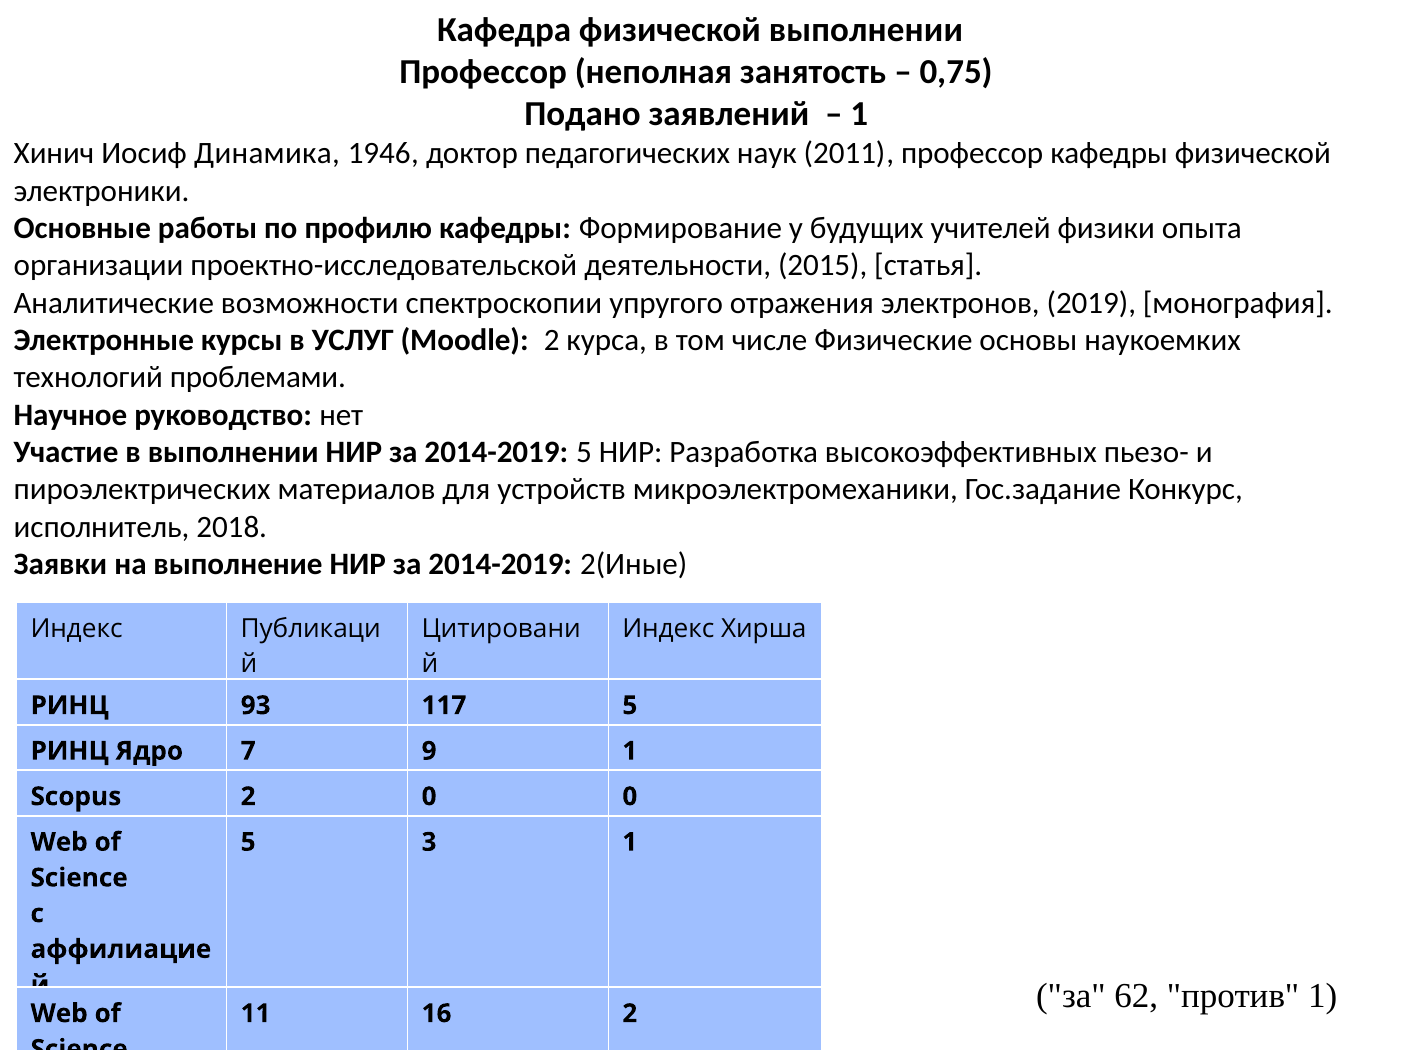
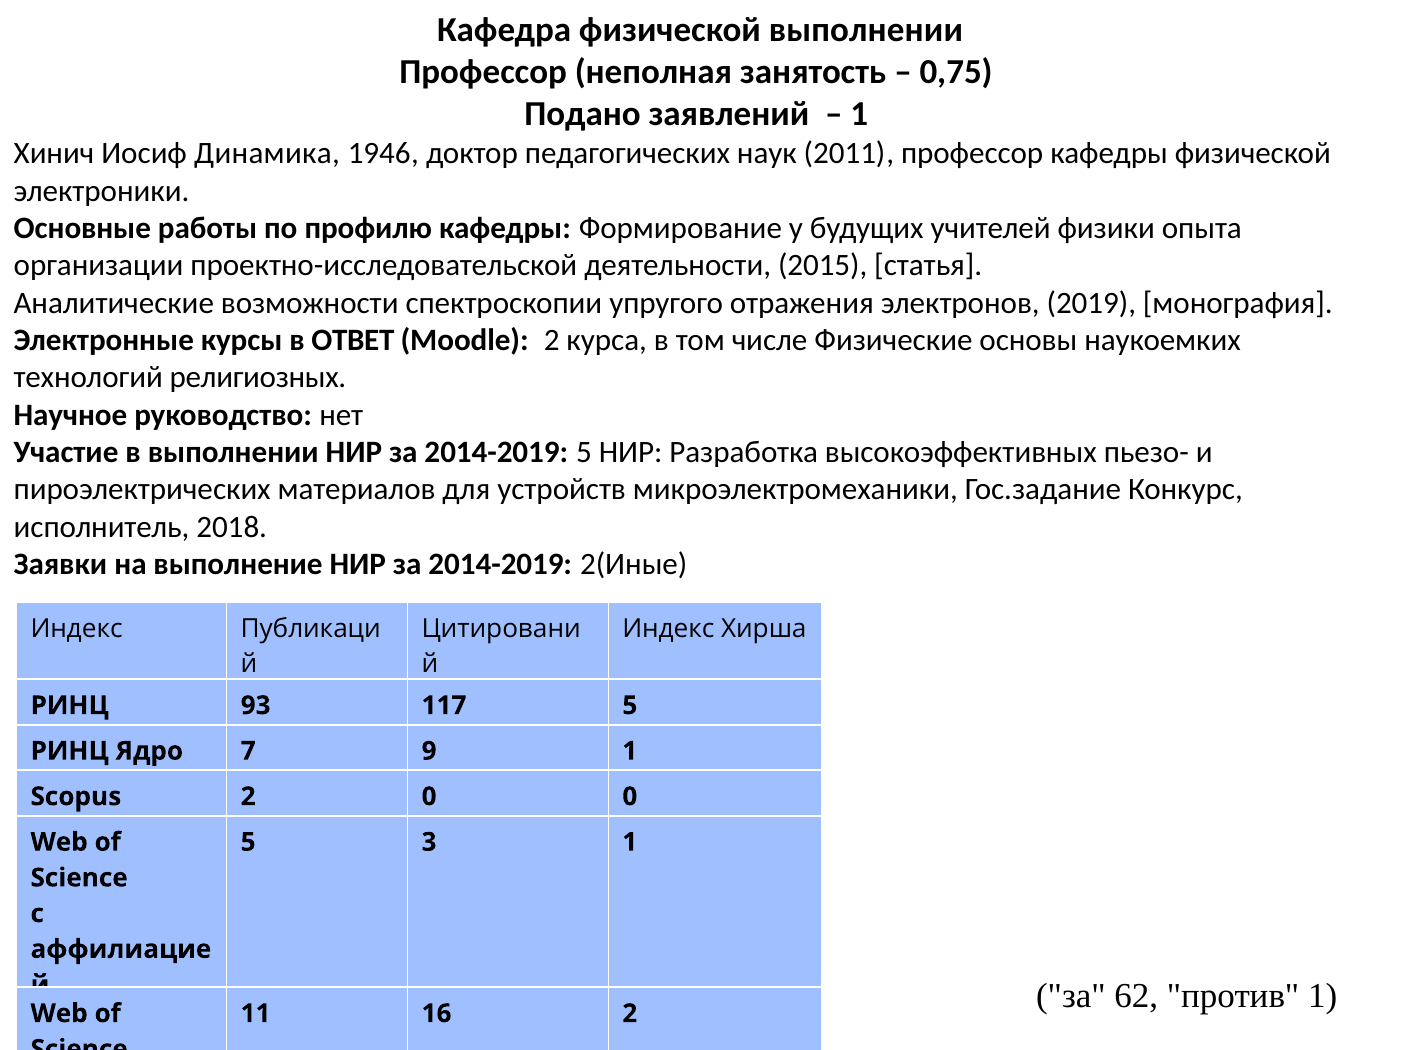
УСЛУГ: УСЛУГ -> ОТВЕТ (353, 340)
проблемами: проблемами -> религиозных (258, 378)
